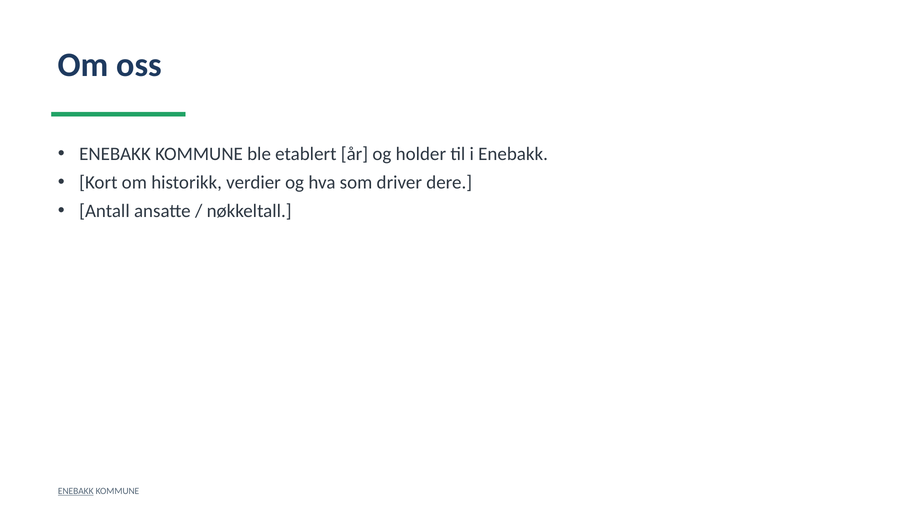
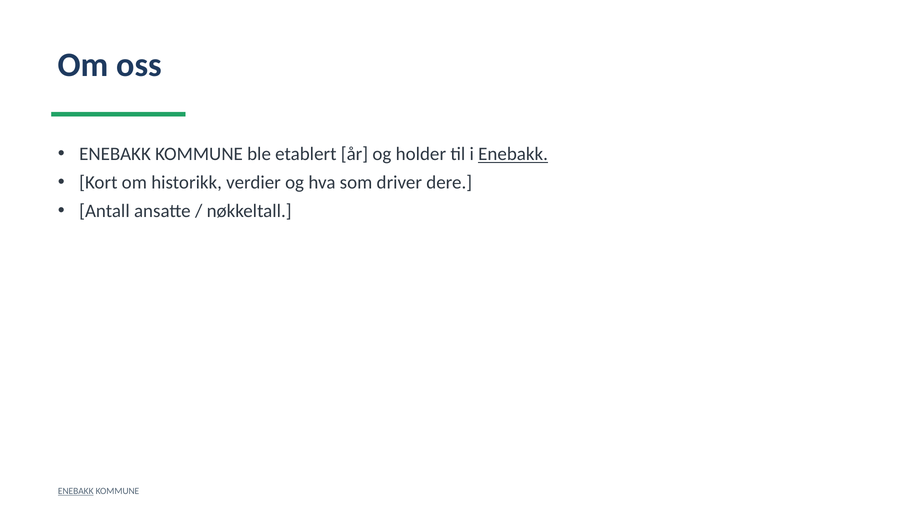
Enebakk underline: none -> present (513, 154)
